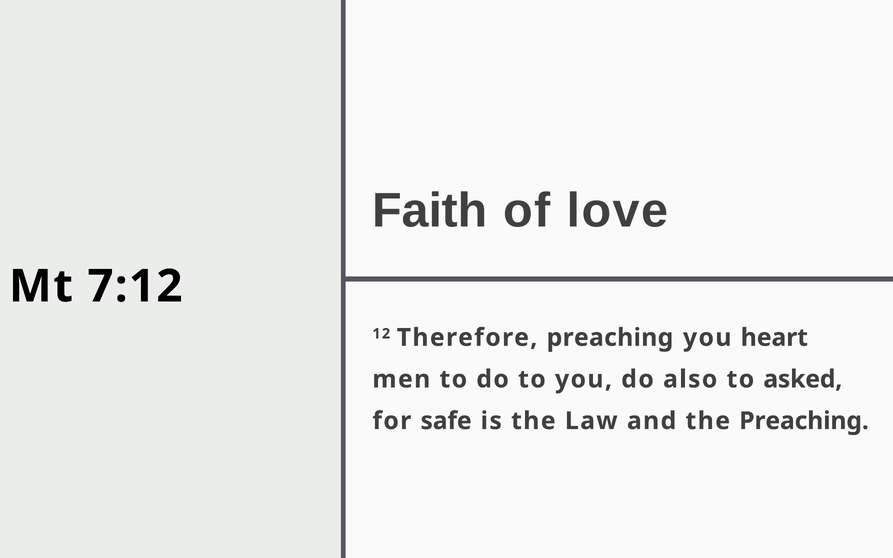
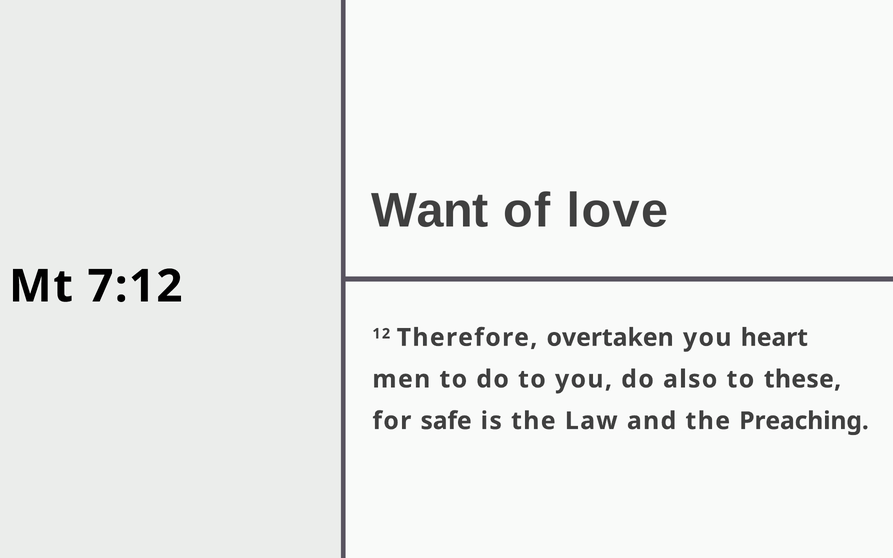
Faith: Faith -> Want (430, 211)
Therefore preaching: preaching -> overtaken (610, 338)
asked: asked -> these (803, 379)
